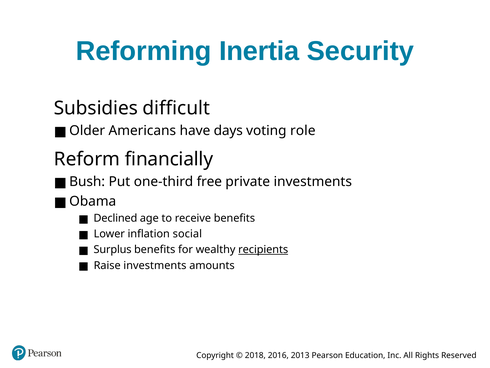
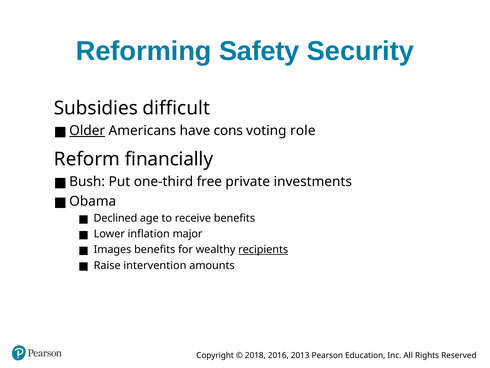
Inertia: Inertia -> Safety (259, 51)
Older underline: none -> present (87, 130)
days: days -> cons (228, 130)
social: social -> major (187, 234)
Surplus: Surplus -> Images (113, 249)
Raise investments: investments -> intervention (155, 265)
